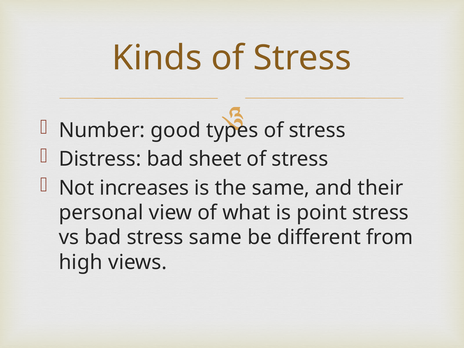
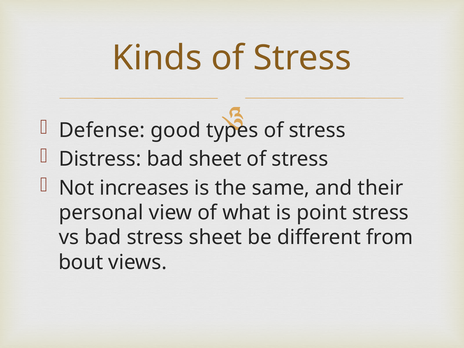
Number: Number -> Defense (102, 130)
stress same: same -> sheet (215, 237)
high: high -> bout (81, 262)
